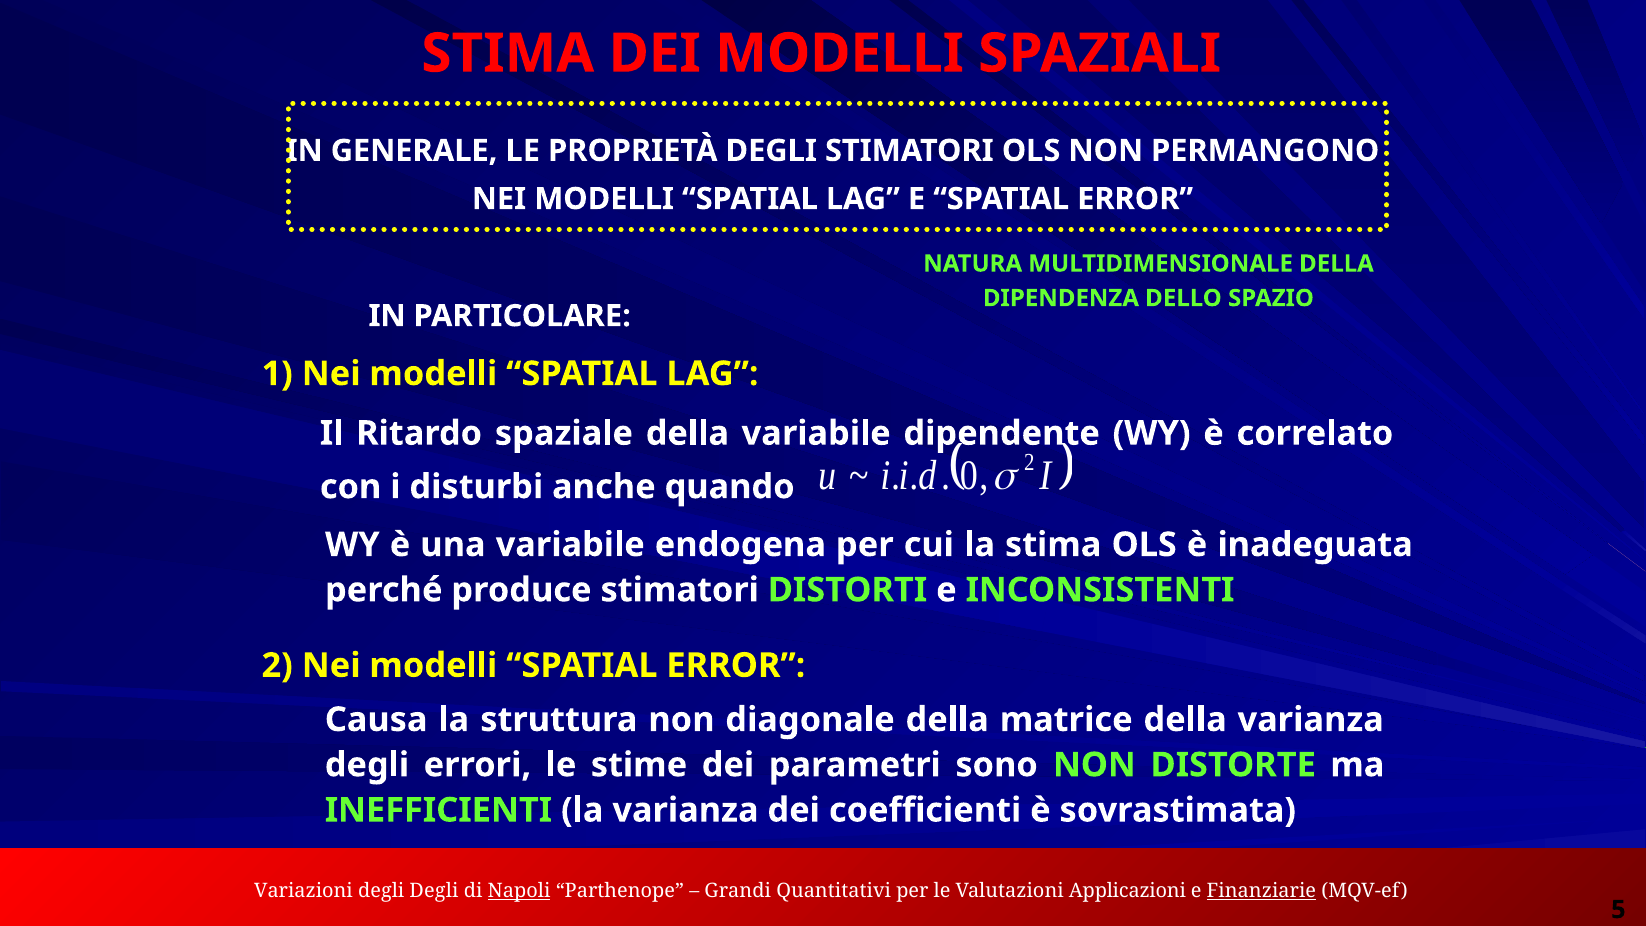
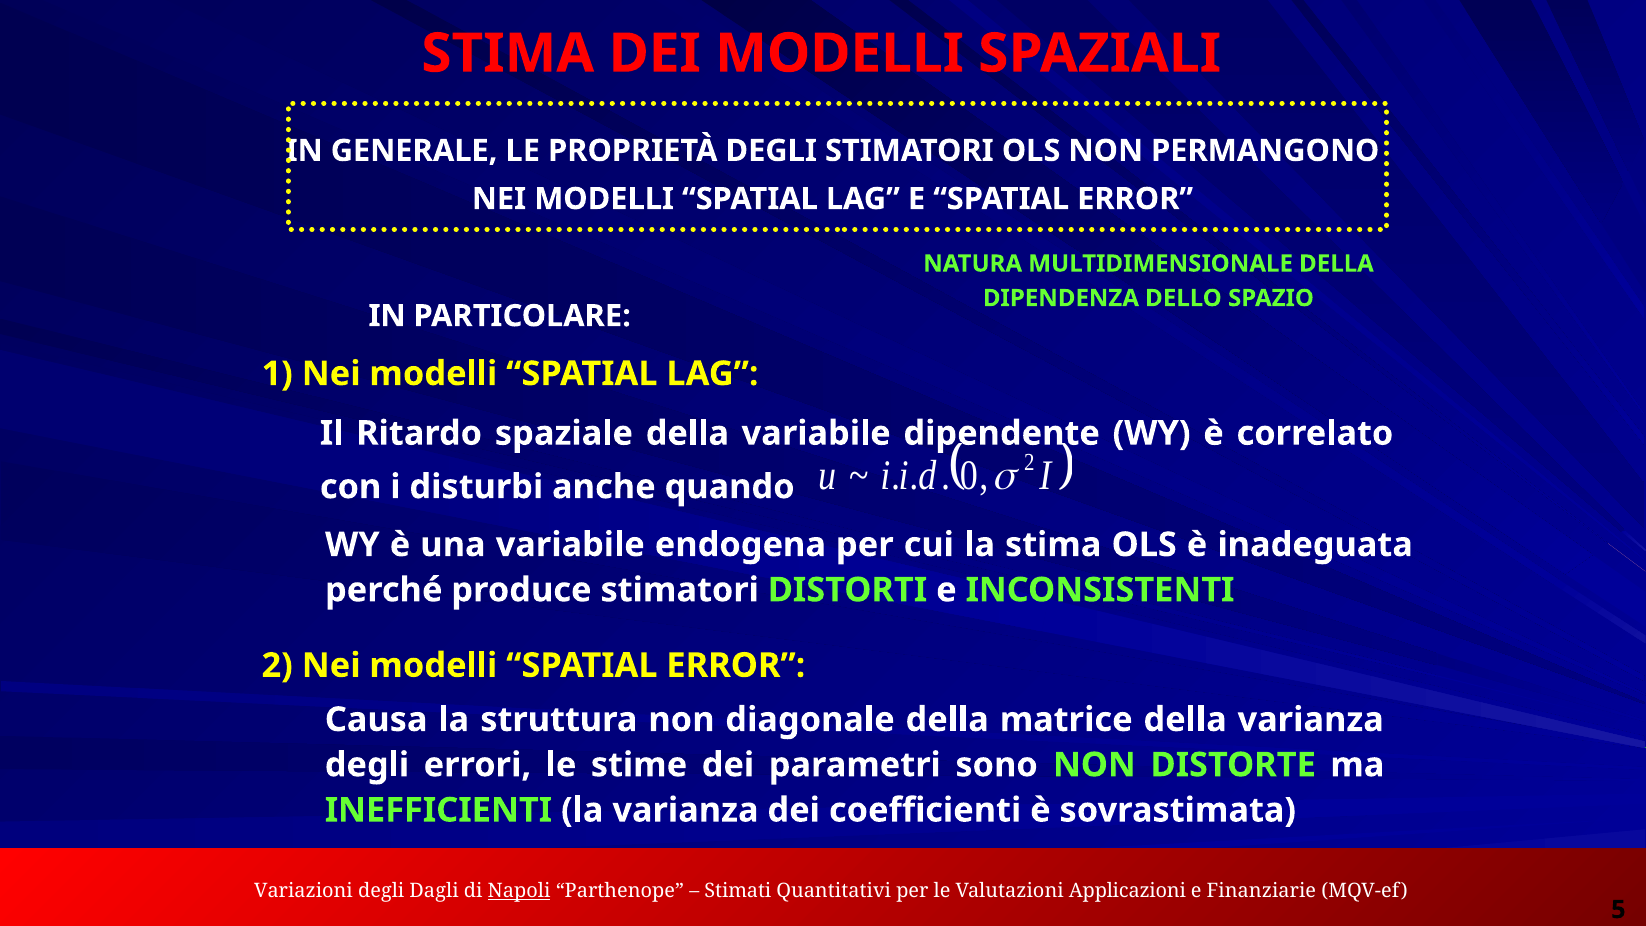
degli Degli: Degli -> Dagli (434, 890)
Grandi: Grandi -> Stimati (738, 890)
Finanziarie underline: present -> none (1261, 890)
